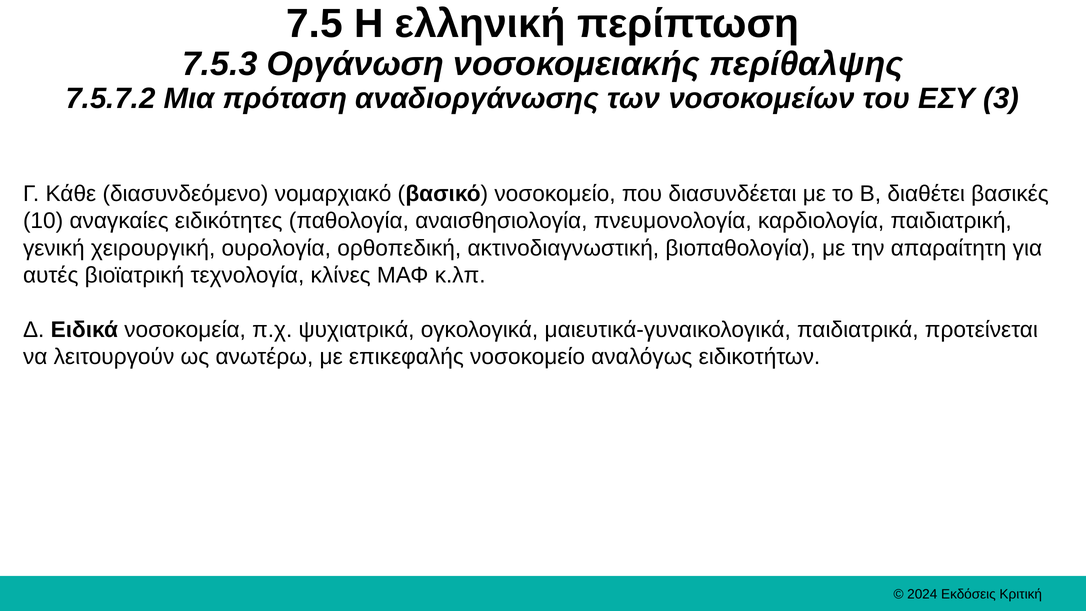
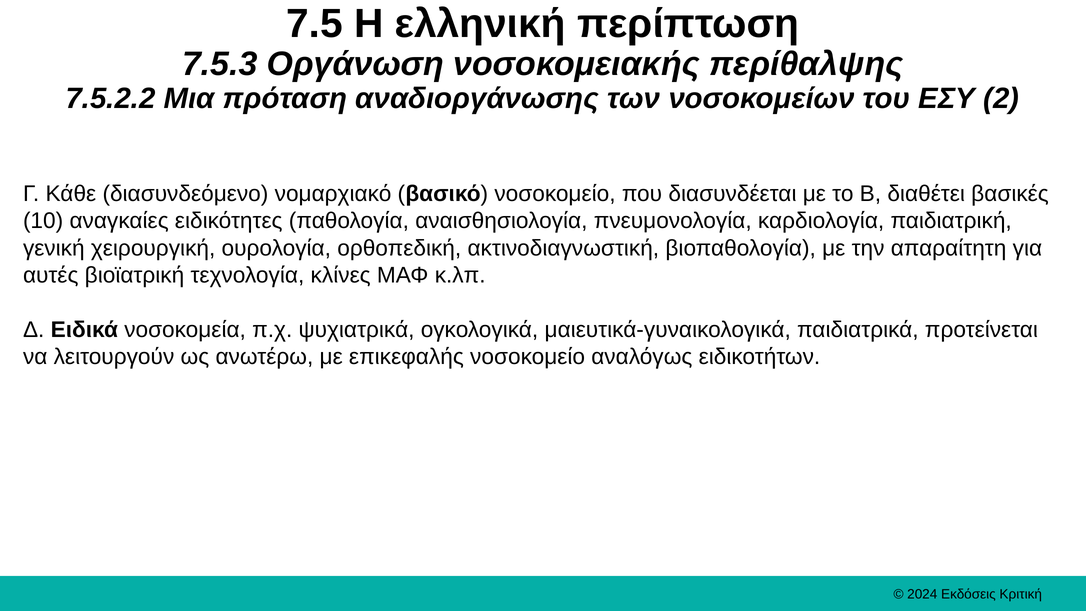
7.5.7.2: 7.5.7.2 -> 7.5.2.2 (110, 98)
3: 3 -> 2 (1001, 98)
